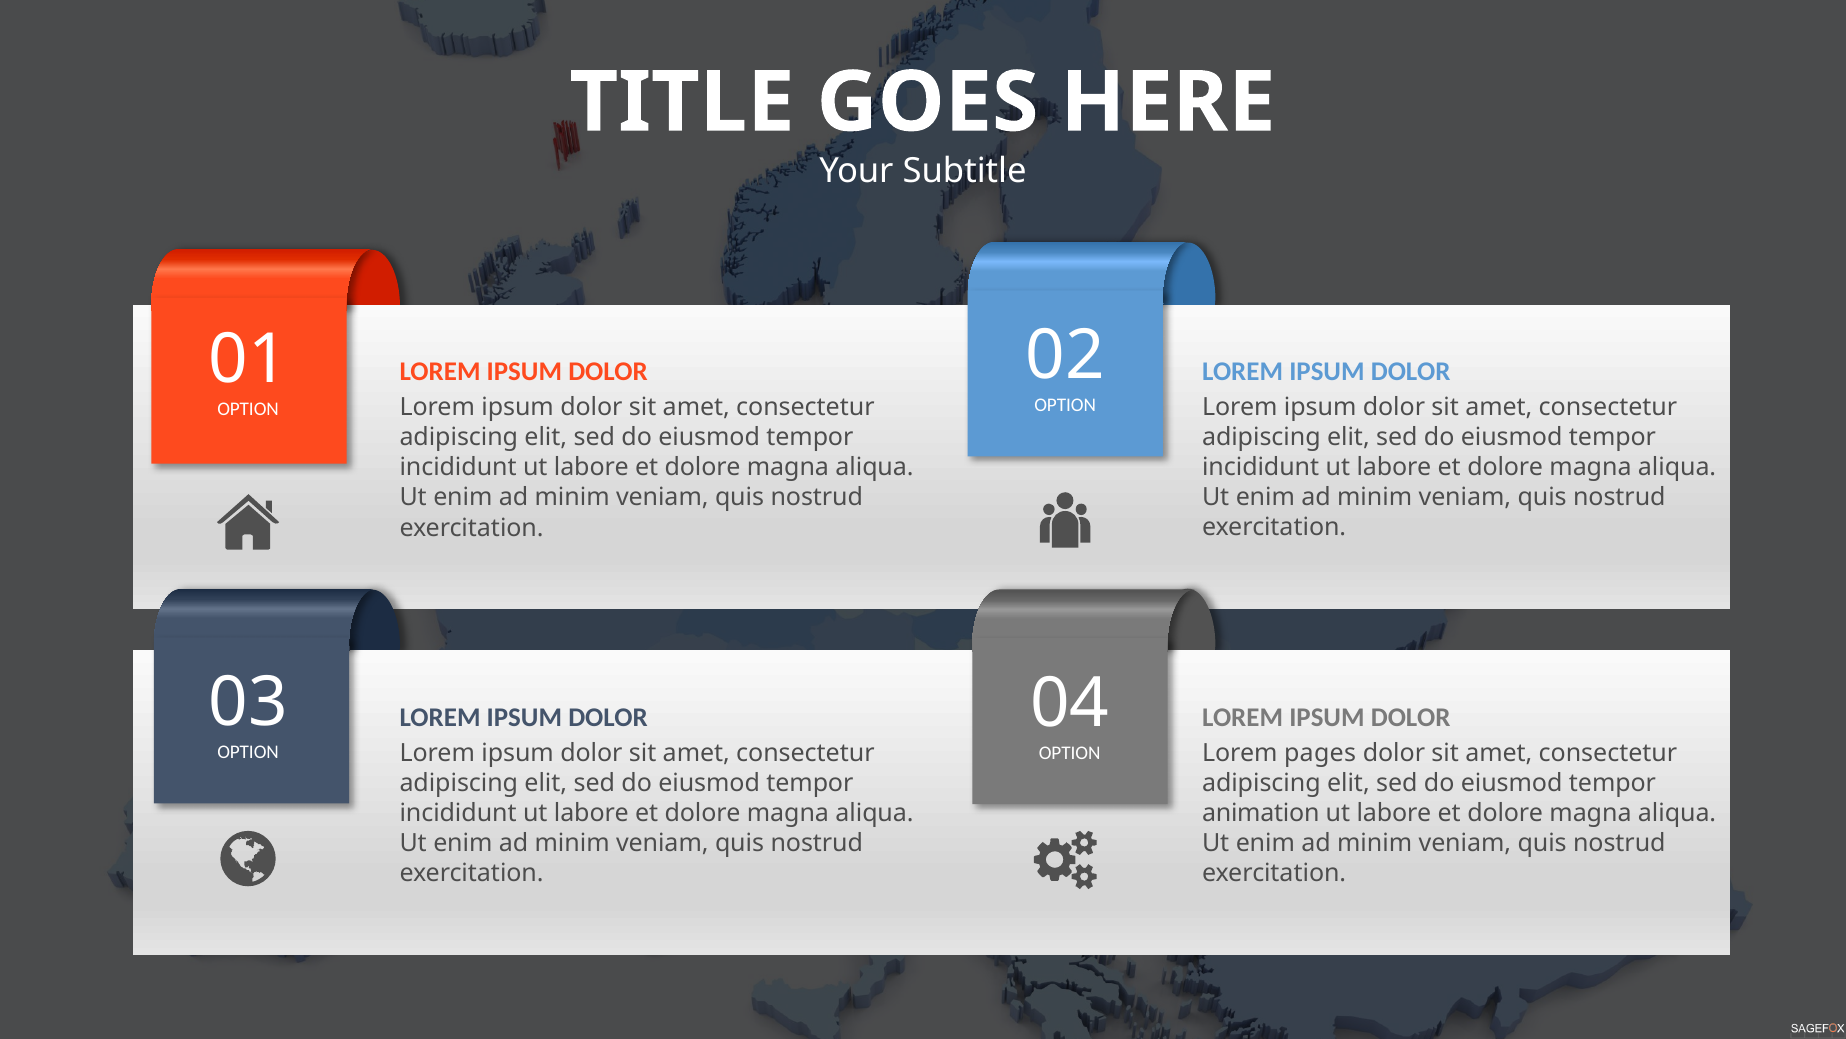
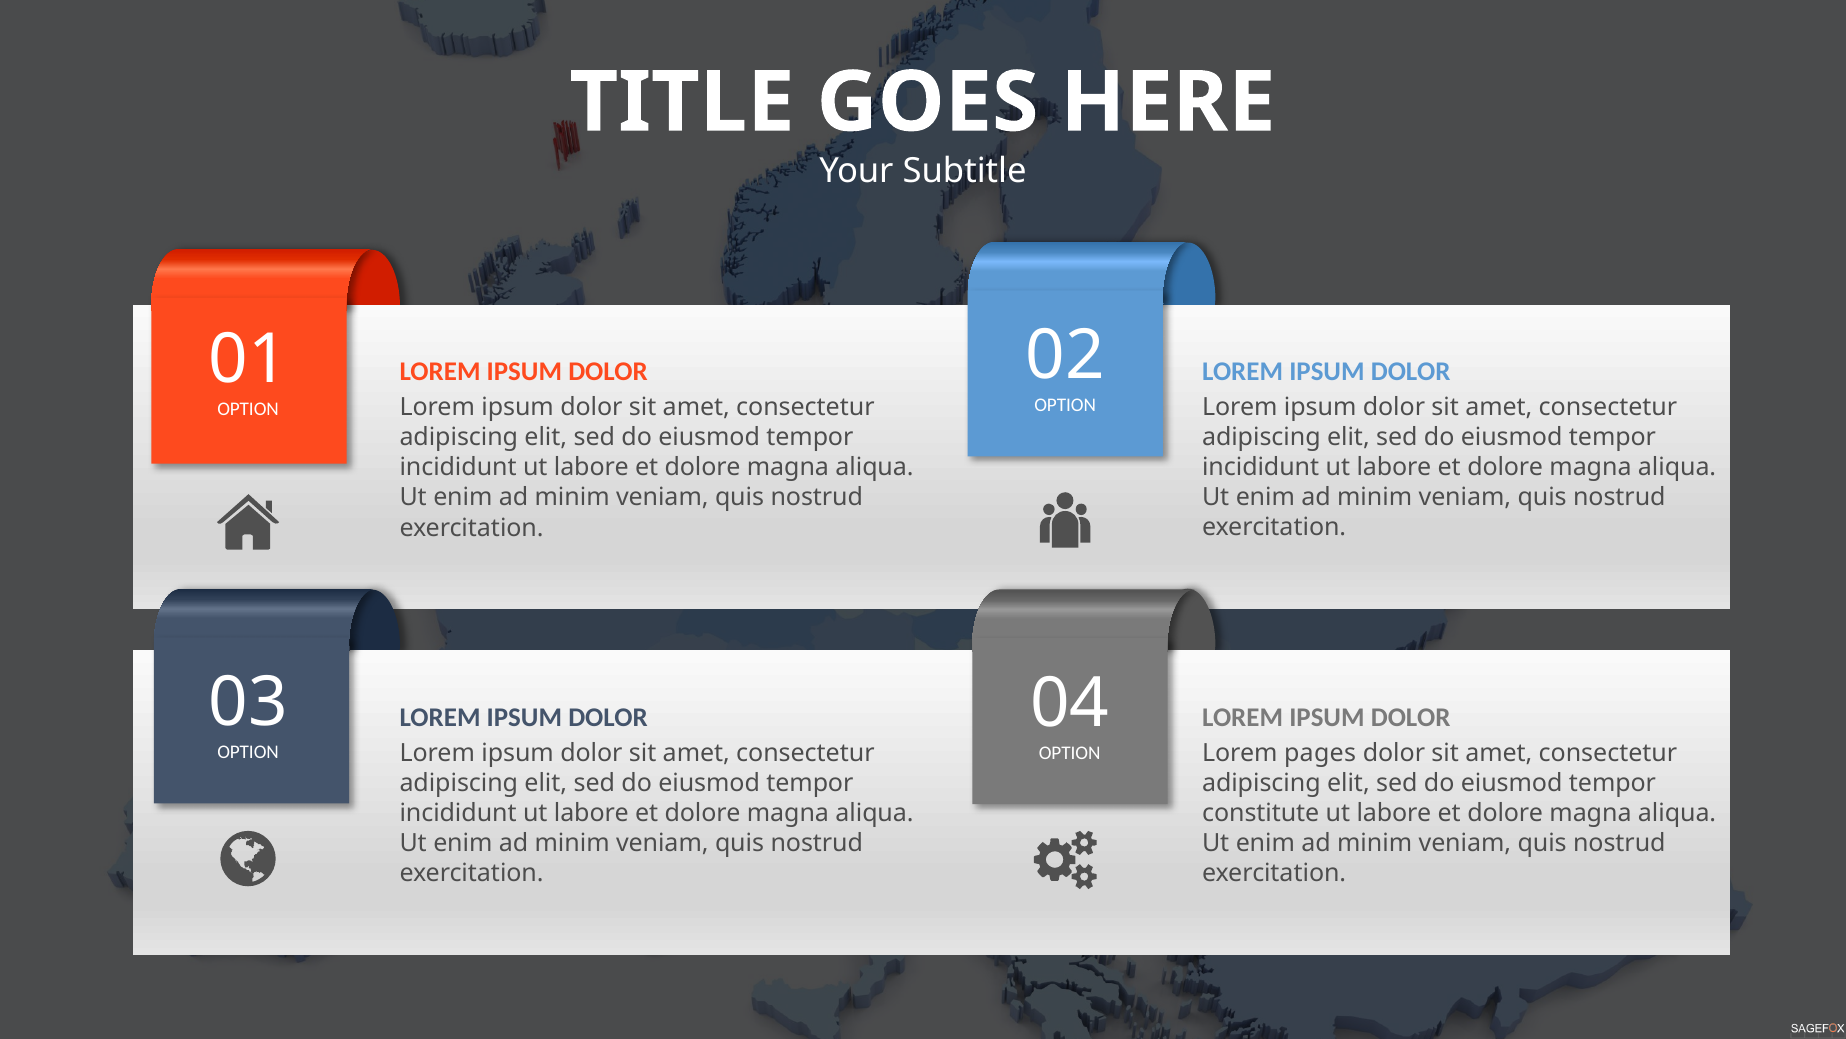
animation: animation -> constitute (1261, 813)
